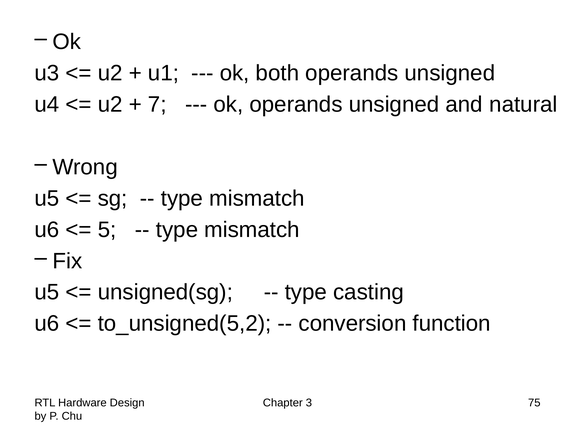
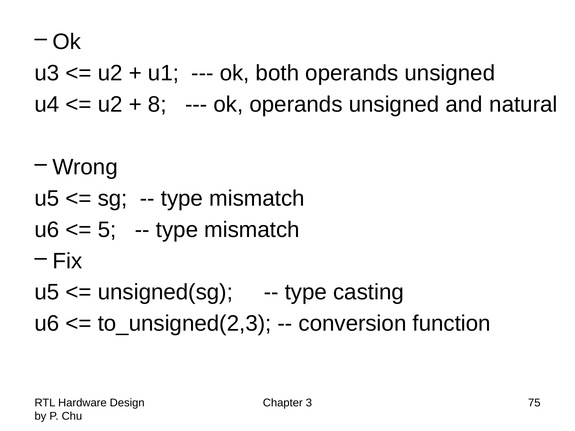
7: 7 -> 8 (157, 104)
to_unsigned(5,2: to_unsigned(5,2 -> to_unsigned(2,3 (185, 324)
